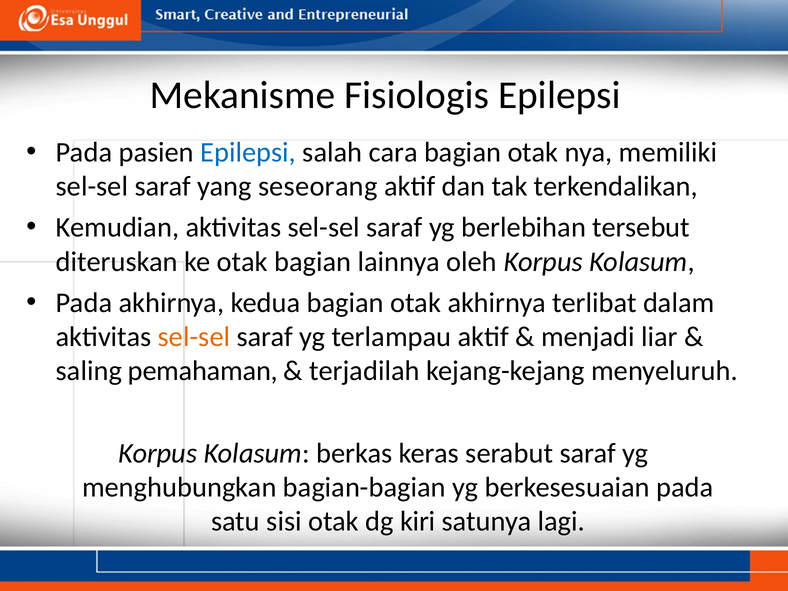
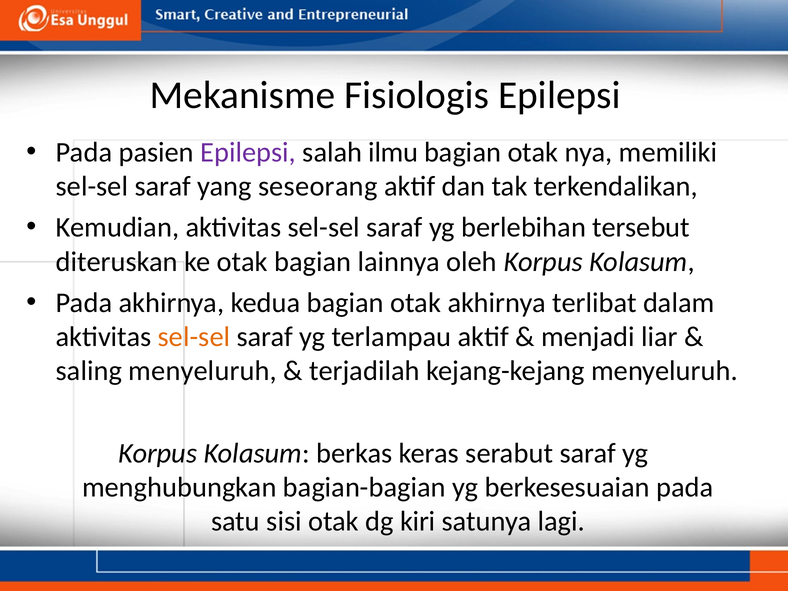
Epilepsi colour: blue -> purple (248, 152)
cara: cara -> ilmu (393, 152)
saling pemahaman: pemahaman -> menyeluruh (203, 371)
